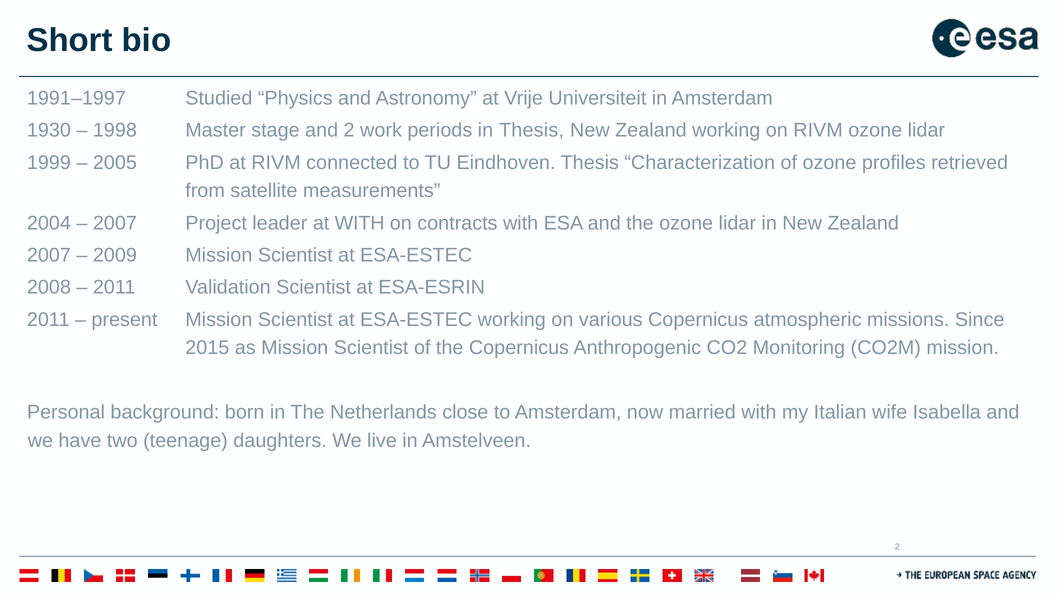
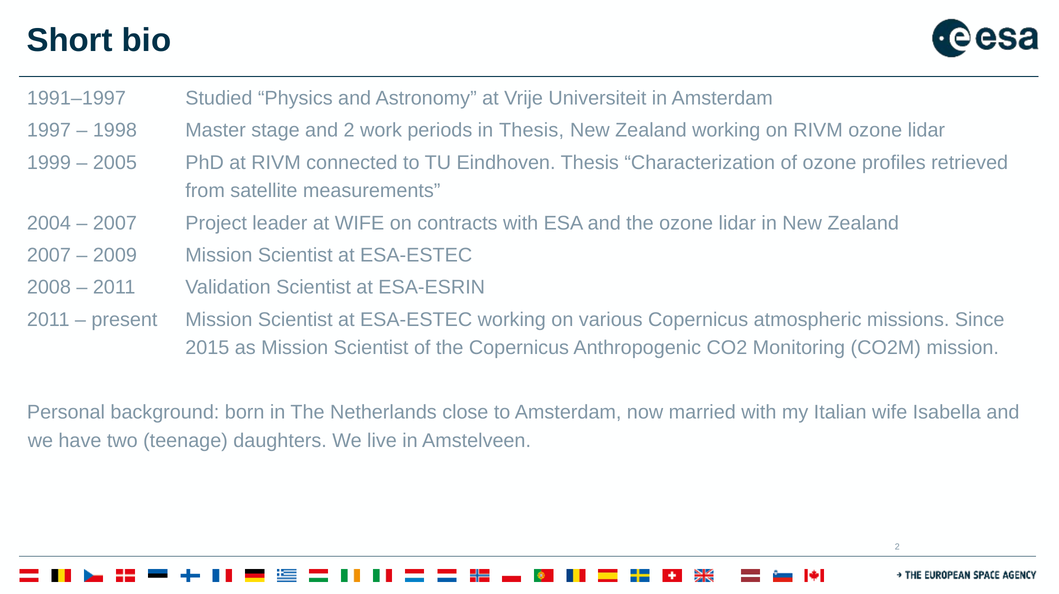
1930: 1930 -> 1997 (49, 130)
at WITH: WITH -> WIFE (360, 223)
